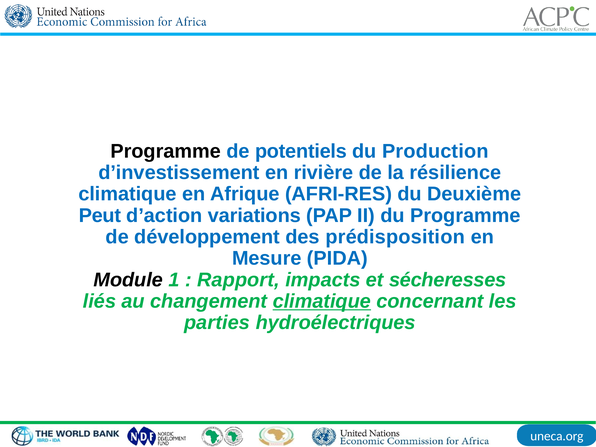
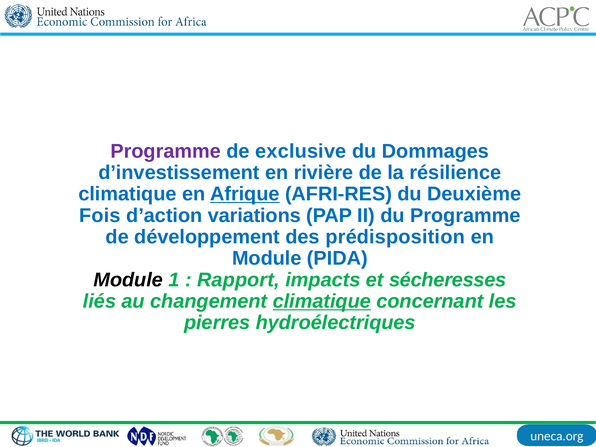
Programme colour: black -> purple (166, 151)
potentiels: potentiels -> exclusive (301, 151)
Production: Production -> Dommages (435, 151)
Afrique underline: none -> present (245, 194)
Peut: Peut -> Fois (100, 215)
Mesure: Mesure -> Module (267, 258)
parties: parties -> pierres (217, 323)
